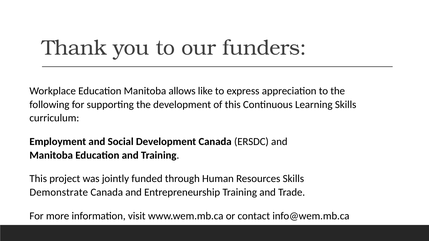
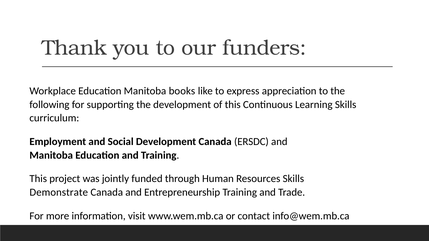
allows: allows -> books (182, 91)
